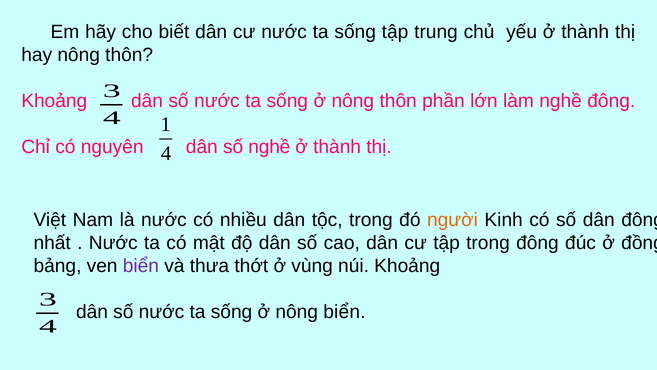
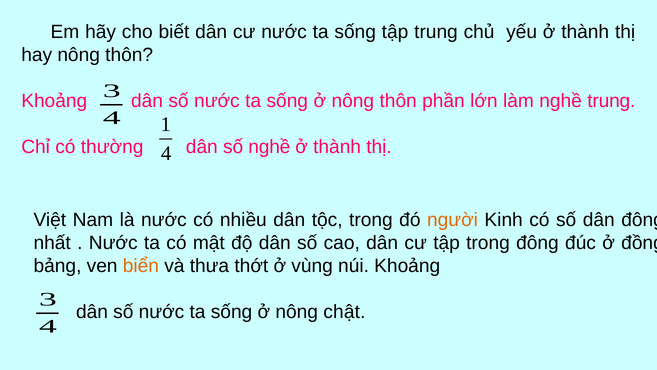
nghề đông: đông -> trung (611, 101)
nguyên: nguyên -> thường (112, 147)
biển colour: purple -> orange (141, 266)
nông biển: biển -> chật (344, 312)
